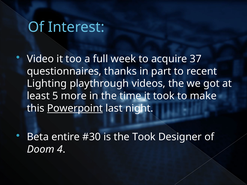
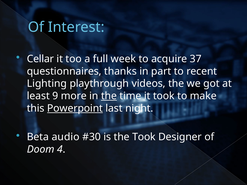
Video: Video -> Cellar (40, 59)
5: 5 -> 9 (55, 96)
the underline: none -> present (109, 96)
entire: entire -> audio (66, 137)
